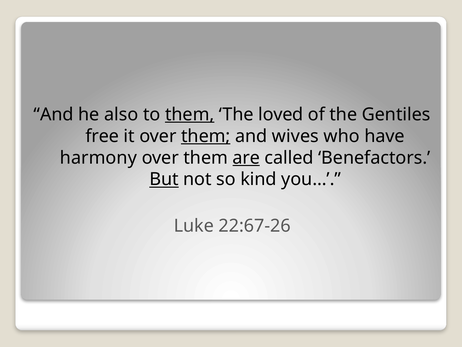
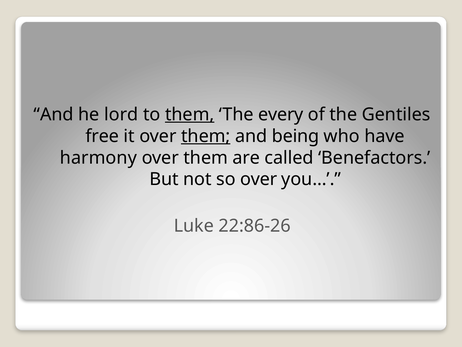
also: also -> lord (121, 114)
loved: loved -> every (281, 114)
wives: wives -> being (296, 136)
are underline: present -> none (246, 158)
But underline: present -> none (164, 179)
so kind: kind -> over (259, 179)
22:67-26: 22:67-26 -> 22:86-26 (255, 225)
